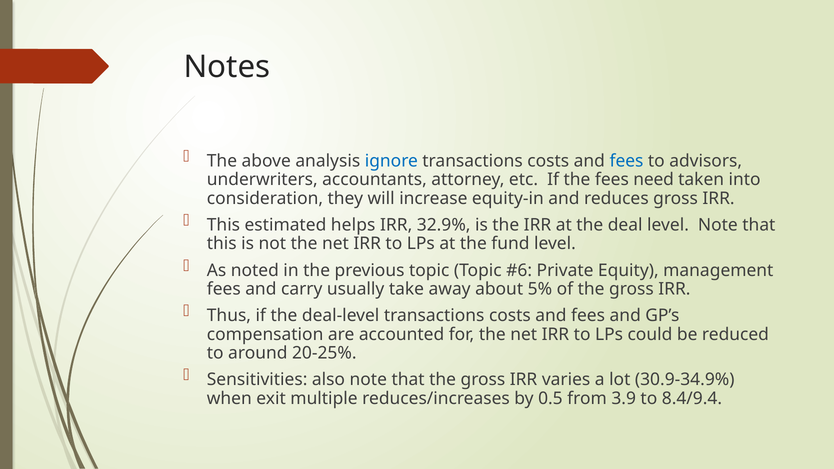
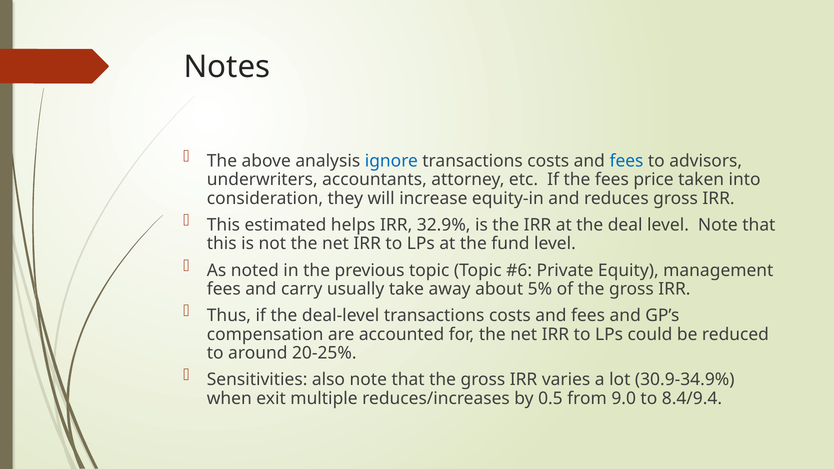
need: need -> price (654, 180)
3.9: 3.9 -> 9.0 (624, 399)
